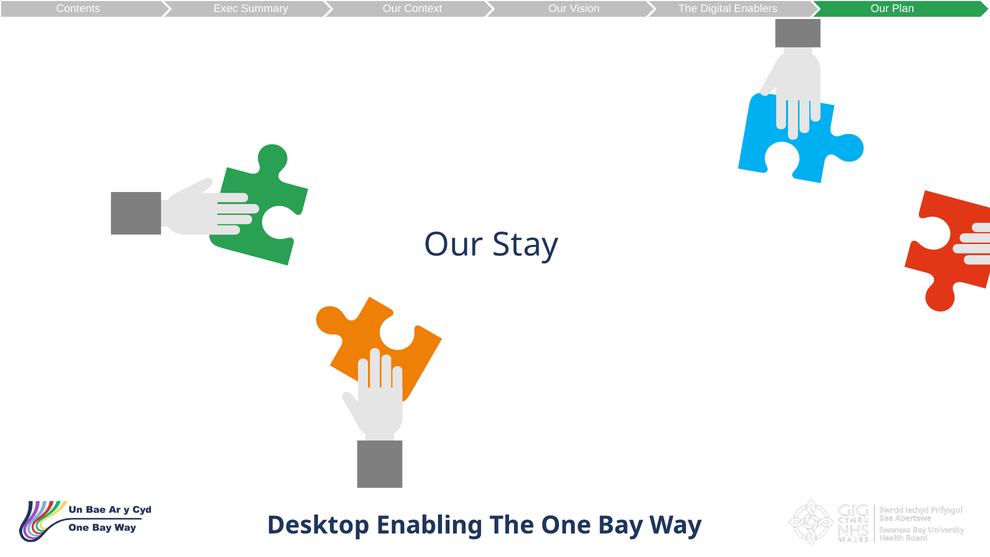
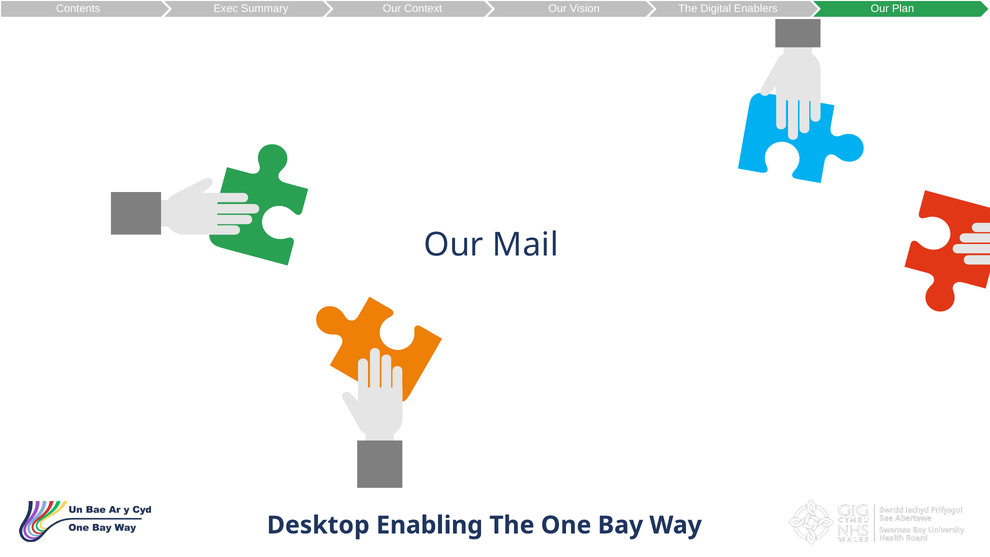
Stay: Stay -> Mail (526, 245)
